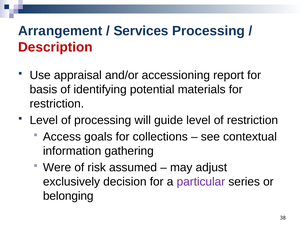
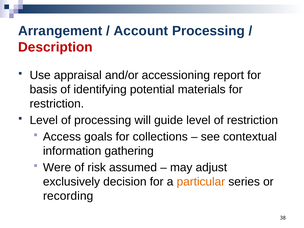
Services: Services -> Account (141, 31)
particular colour: purple -> orange (201, 182)
belonging: belonging -> recording (68, 196)
